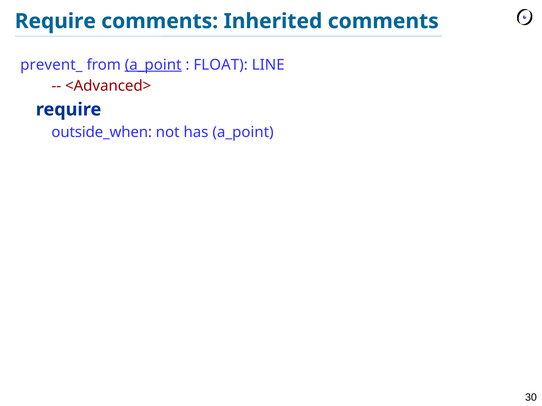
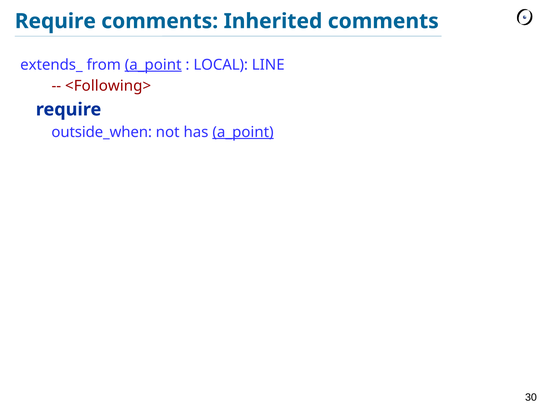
prevent_: prevent_ -> extends_ (51, 65)
FLOAT: FLOAT -> LOCAL (221, 65)
<Advanced>: <Advanced> -> <Following> (108, 86)
a_point underline: none -> present (243, 132)
